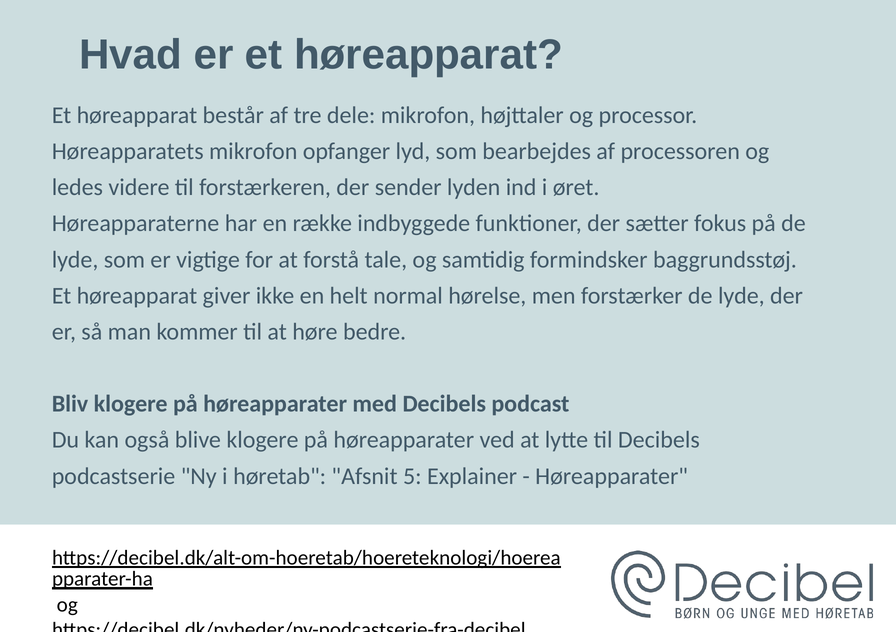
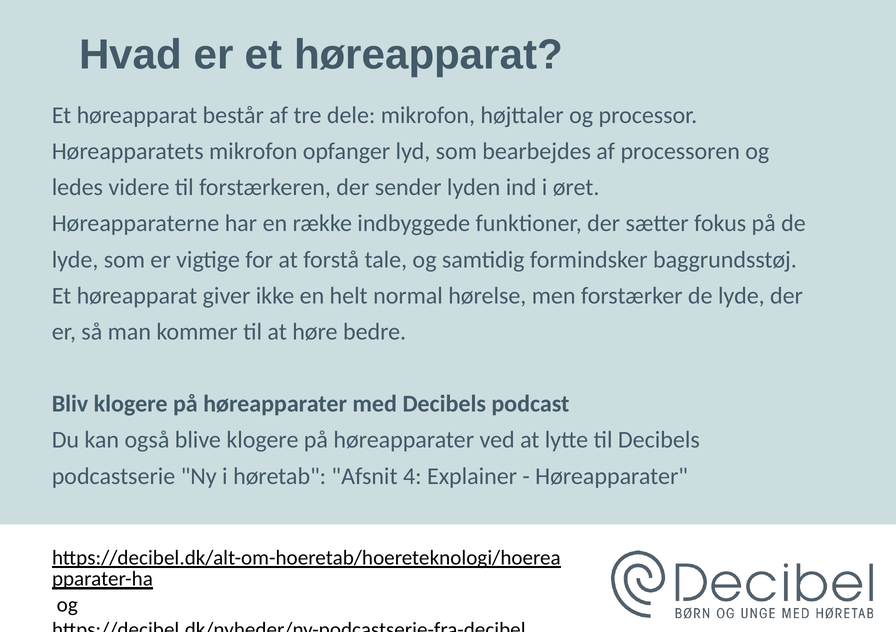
5: 5 -> 4 (412, 476)
